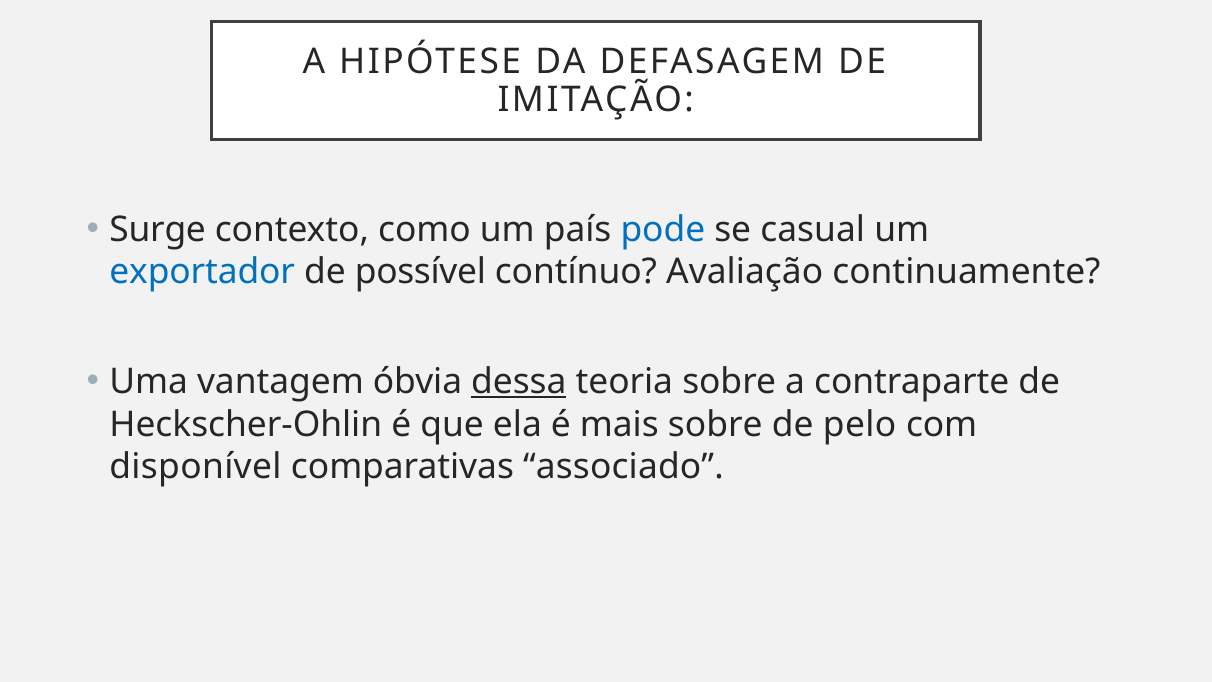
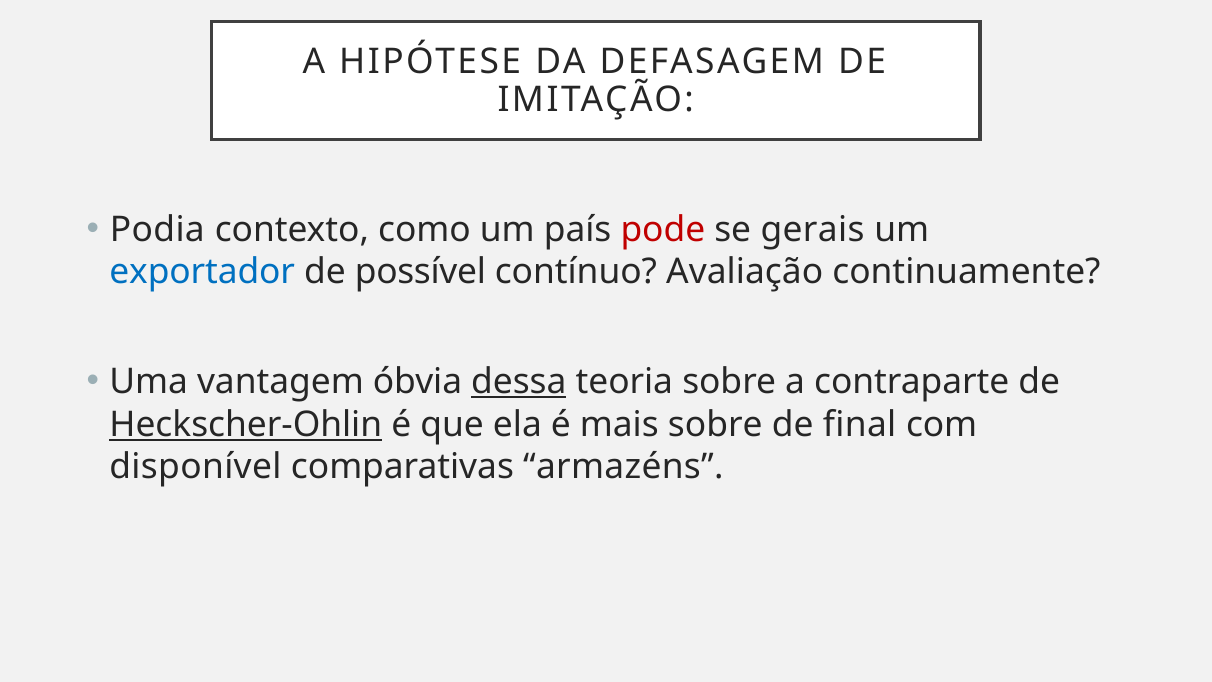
Surge: Surge -> Podia (157, 229)
pode colour: blue -> red (663, 229)
casual: casual -> gerais (813, 229)
Heckscher-Ohlin underline: none -> present (246, 424)
pelo: pelo -> final (860, 424)
associado: associado -> armazéns (623, 467)
